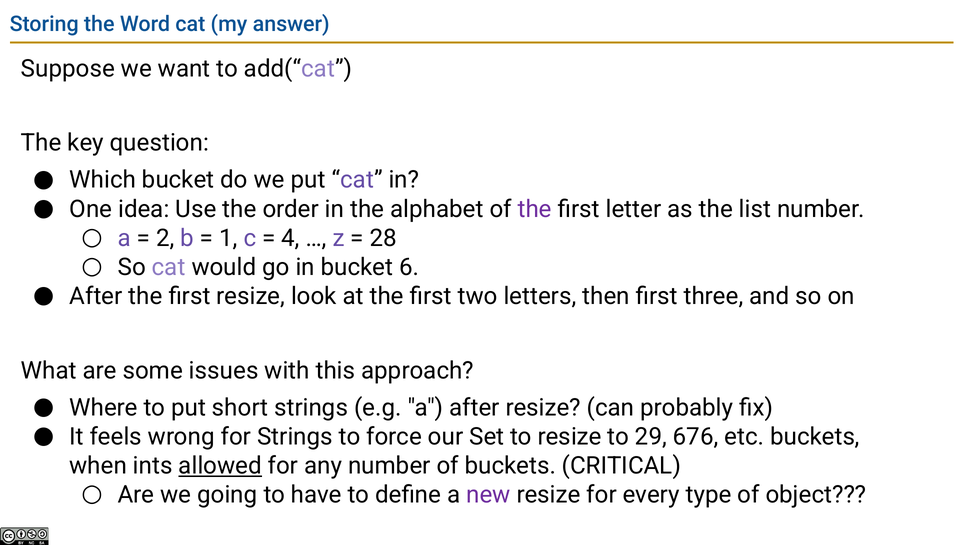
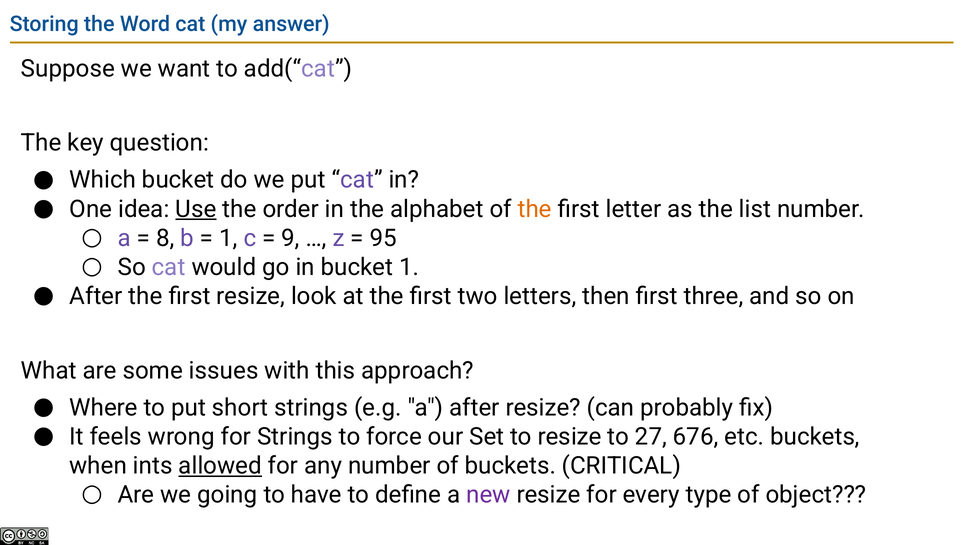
Use underline: none -> present (196, 209)
the colour: purple -> orange (535, 209)
2: 2 -> 8 (165, 238)
4: 4 -> 9 (290, 238)
28: 28 -> 95 (383, 238)
bucket 6: 6 -> 1 (409, 267)
29: 29 -> 27 (651, 436)
